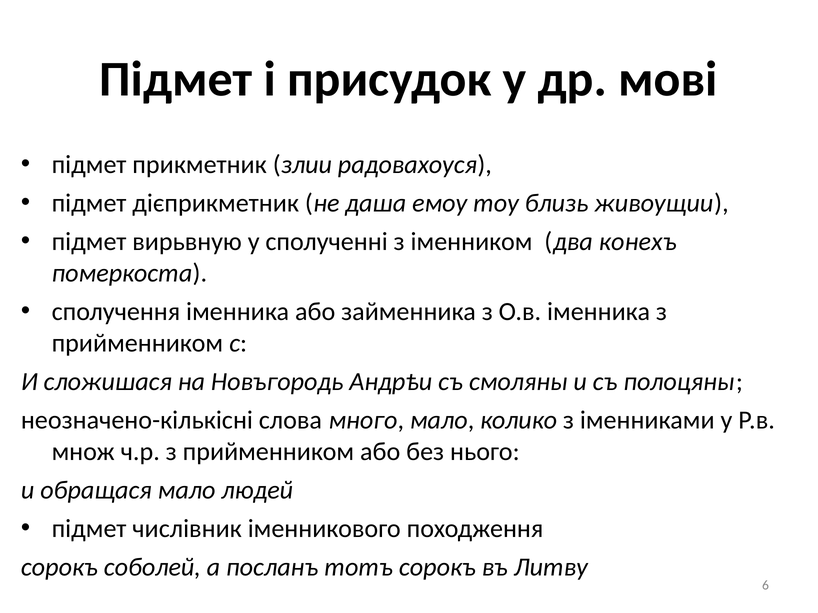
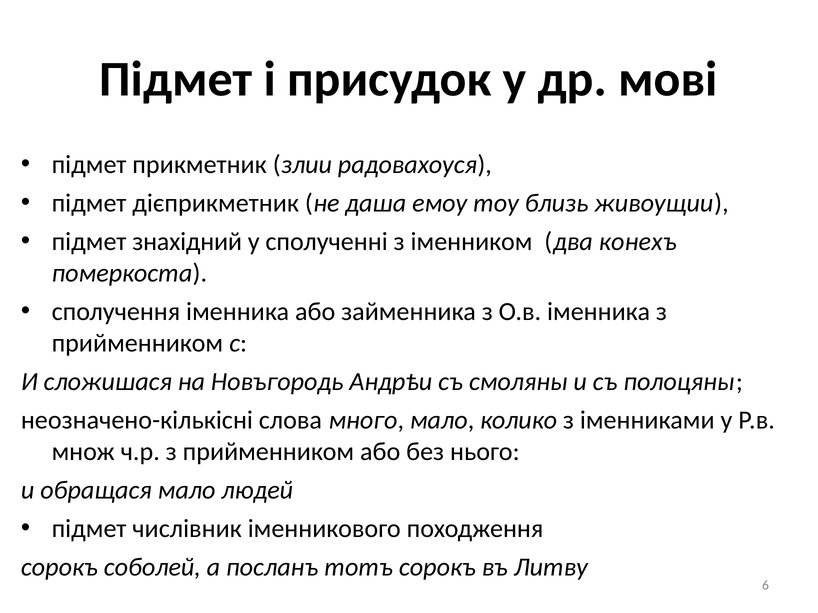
вирьвную: вирьвную -> знахідний (187, 242)
